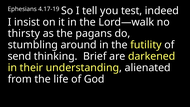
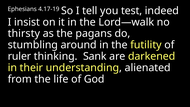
send: send -> ruler (19, 56)
Brief: Brief -> Sank (95, 56)
